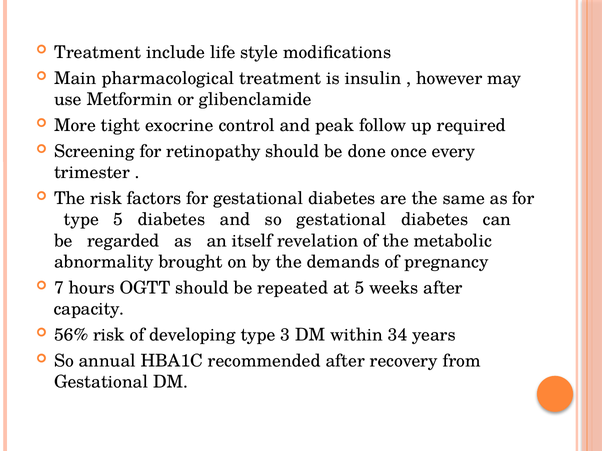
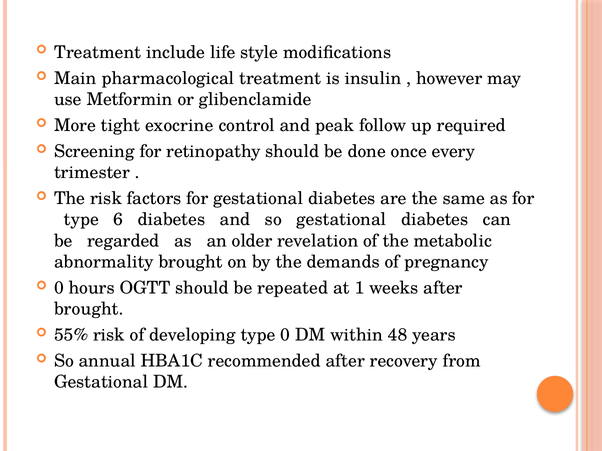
type 5: 5 -> 6 (118, 220)
itself: itself -> older (252, 241)
7: 7 -> 0 (59, 288)
at 5: 5 -> 1 (359, 288)
capacity: capacity -> brought (89, 309)
56%: 56% -> 55% (71, 335)
type 3: 3 -> 0 (285, 335)
34: 34 -> 48 (398, 335)
